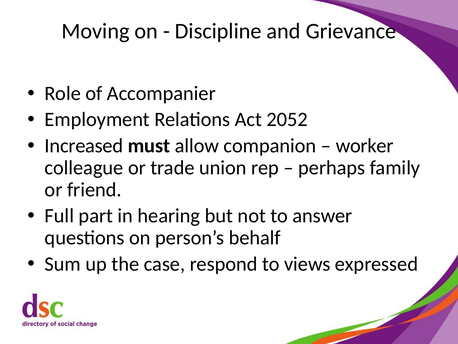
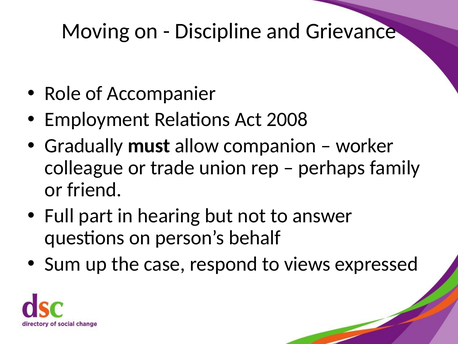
2052: 2052 -> 2008 (287, 119)
Increased: Increased -> Gradually (84, 145)
